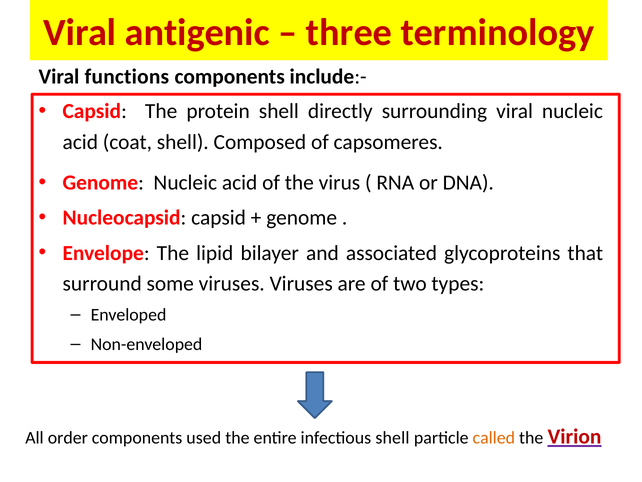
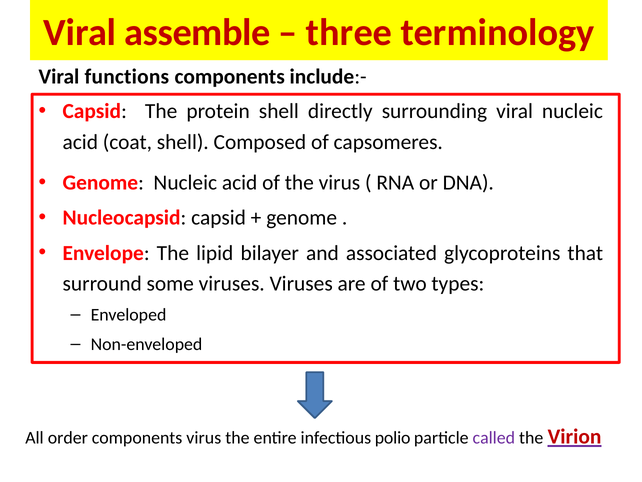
antigenic: antigenic -> assemble (197, 33)
components used: used -> virus (204, 437)
infectious shell: shell -> polio (393, 437)
called colour: orange -> purple (494, 437)
